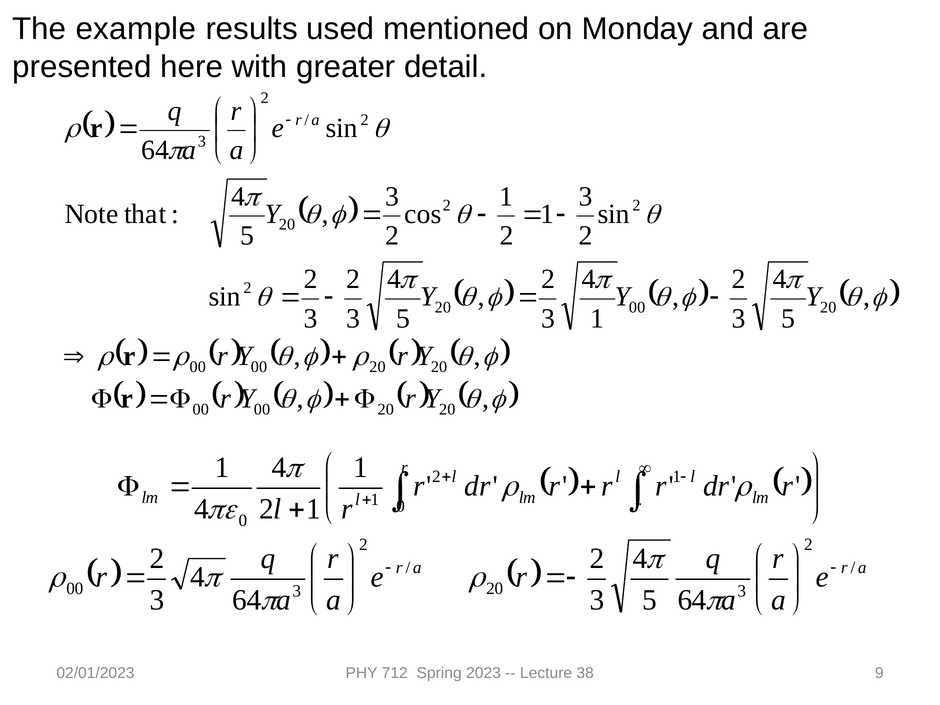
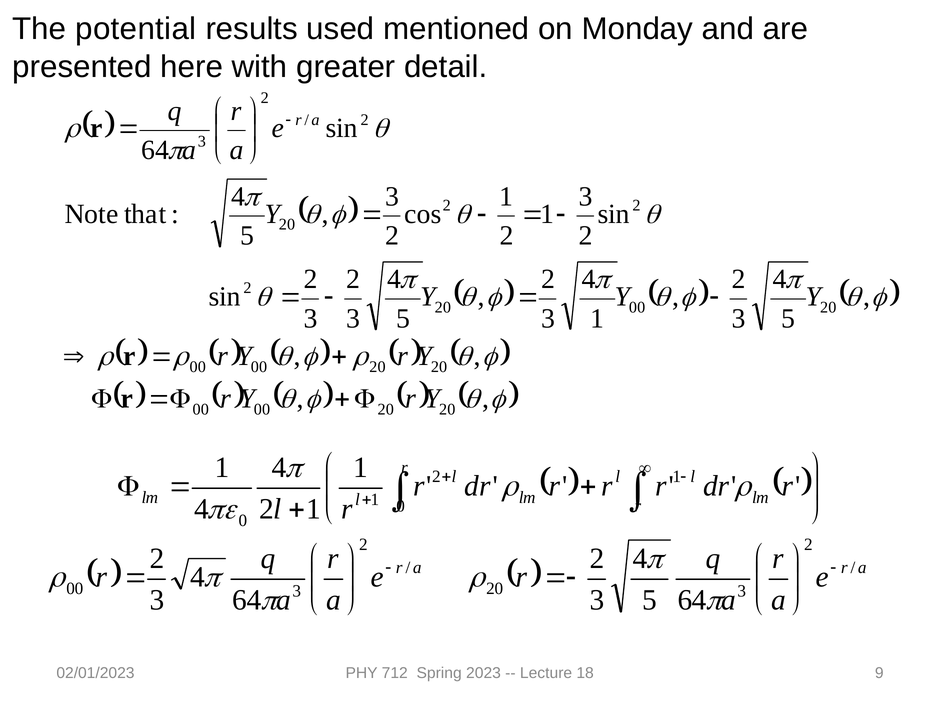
example: example -> potential (136, 29)
38: 38 -> 18 (585, 673)
